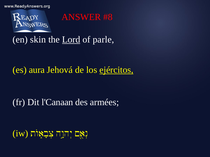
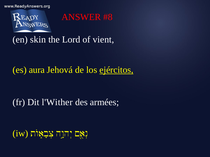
Lord underline: present -> none (71, 40)
parle: parle -> vient (103, 40)
l'Canaan: l'Canaan -> l'Wither (57, 102)
